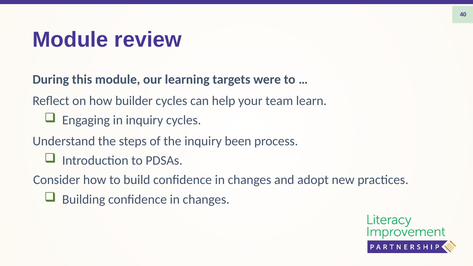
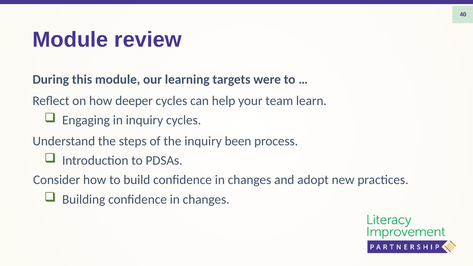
builder: builder -> deeper (134, 101)
